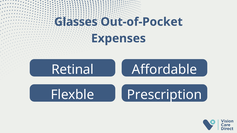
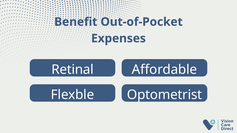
Glasses: Glasses -> Benefit (76, 22)
Prescription: Prescription -> Optometrist (165, 95)
